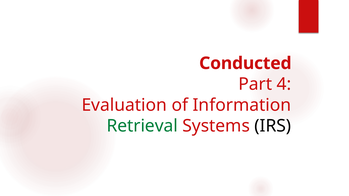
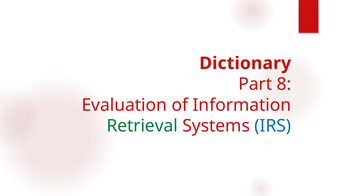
Conducted: Conducted -> Dictionary (245, 63)
4: 4 -> 8 (284, 84)
IRS colour: black -> blue (273, 126)
